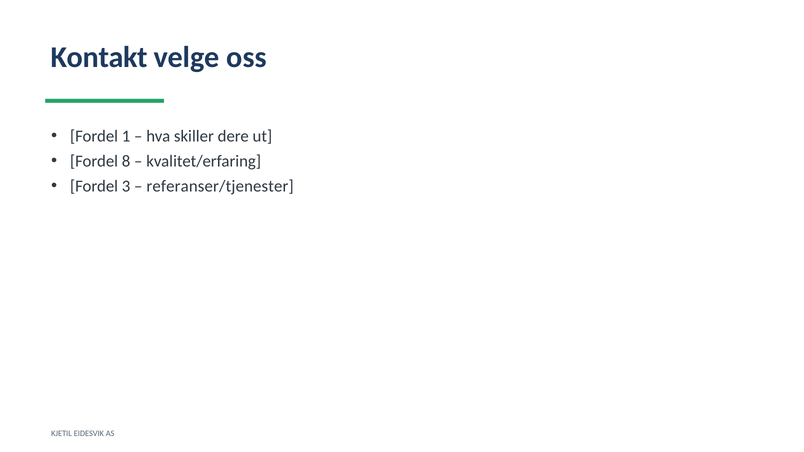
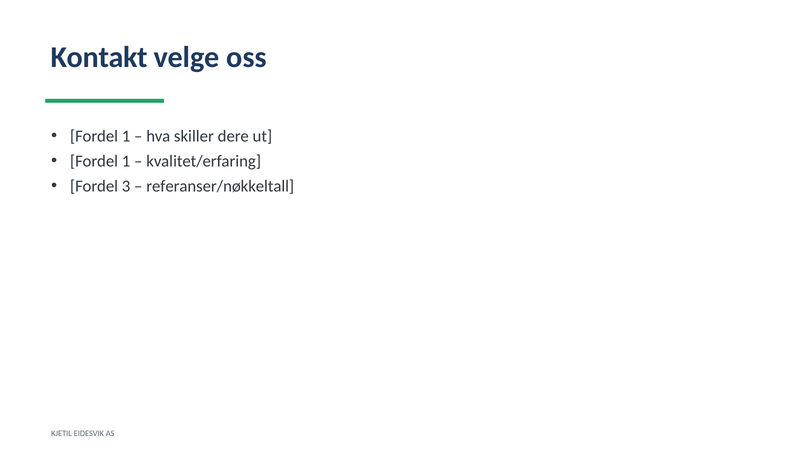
8: 8 -> 1 (126, 161)
referanser/tjenester: referanser/tjenester -> referanser/nøkkeltall (220, 186)
